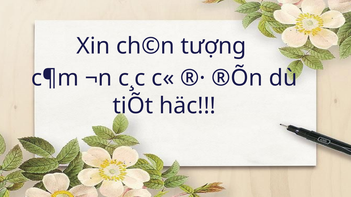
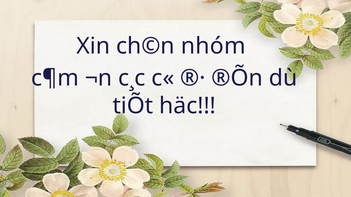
tượng: tượng -> nhóm (213, 46)
